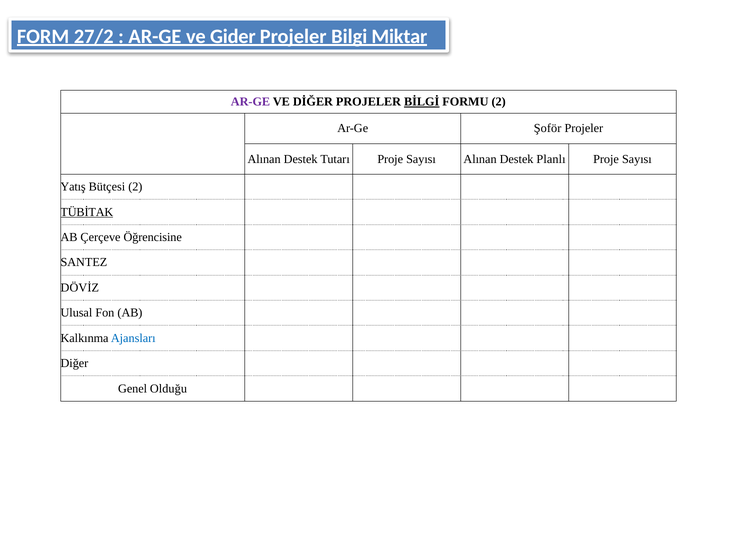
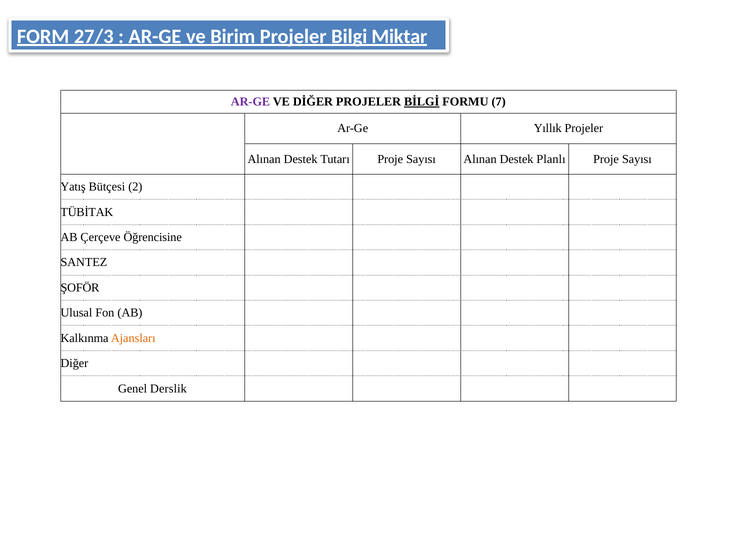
27/2: 27/2 -> 27/3 (94, 36)
Gider: Gider -> Birim (233, 36)
FORMU 2: 2 -> 7 (499, 102)
Şoför: Şoför -> Yıllık (548, 128)
TÜBİTAK underline: present -> none (87, 212)
DÖVİZ: DÖVİZ -> ŞOFÖR (80, 288)
Ajansları colour: blue -> orange (133, 338)
Olduğu: Olduğu -> Derslik (168, 388)
